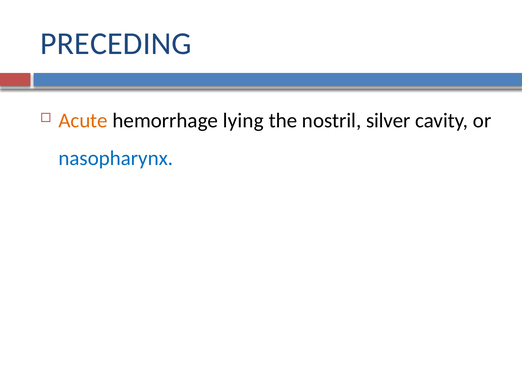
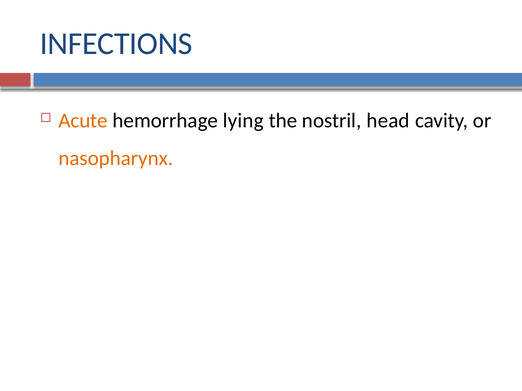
PRECEDING: PRECEDING -> INFECTIONS (116, 44)
silver: silver -> head (388, 121)
nasopharynx colour: blue -> orange (116, 159)
